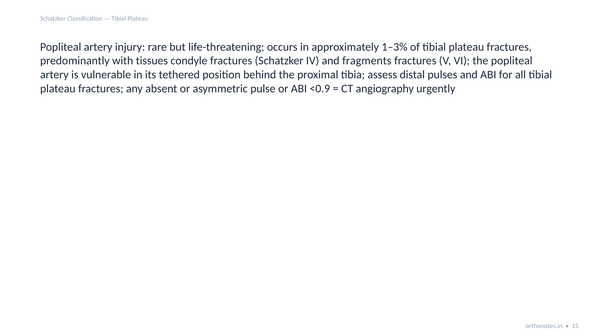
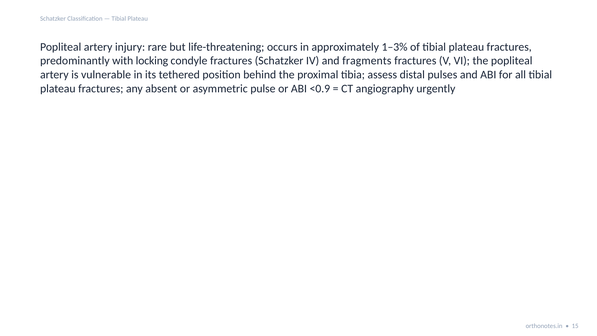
tissues: tissues -> locking (152, 61)
